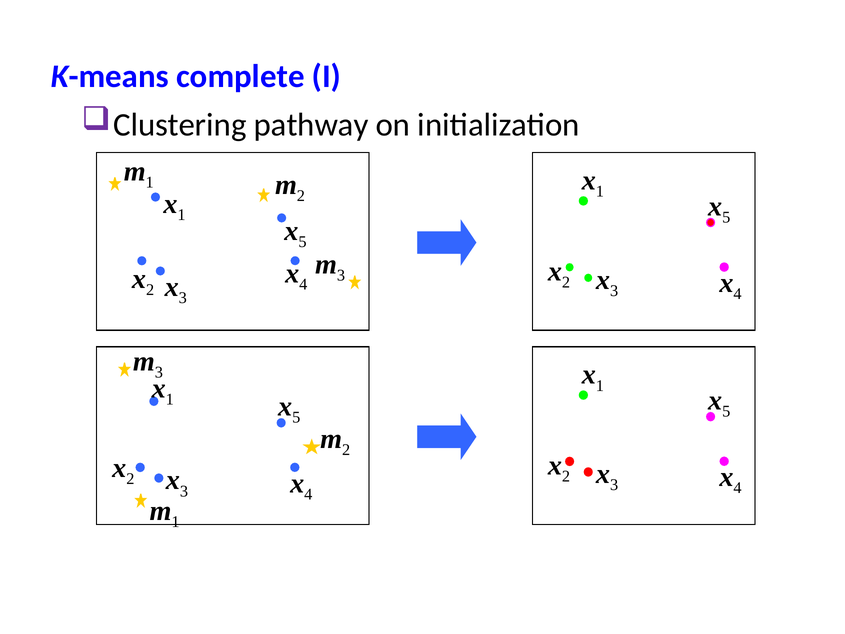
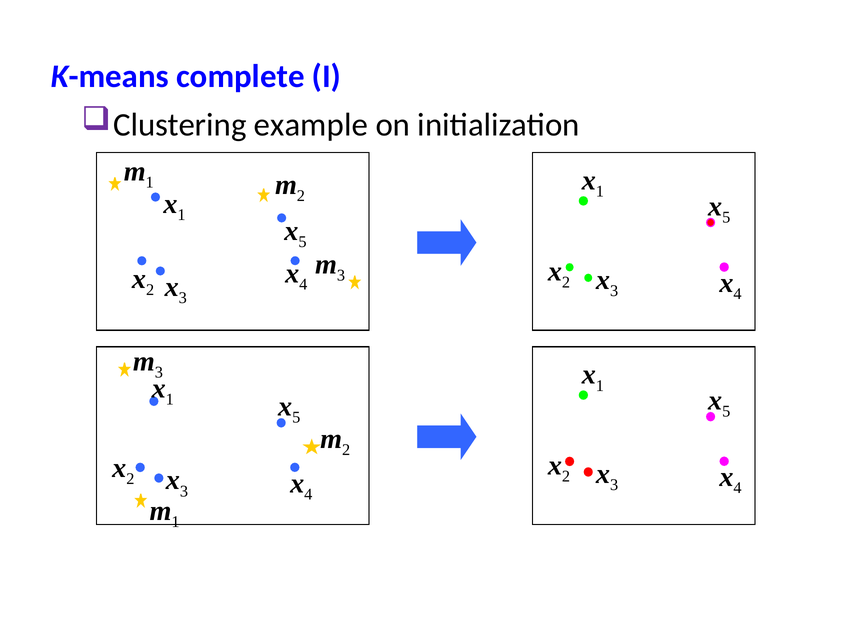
pathway: pathway -> example (311, 125)
